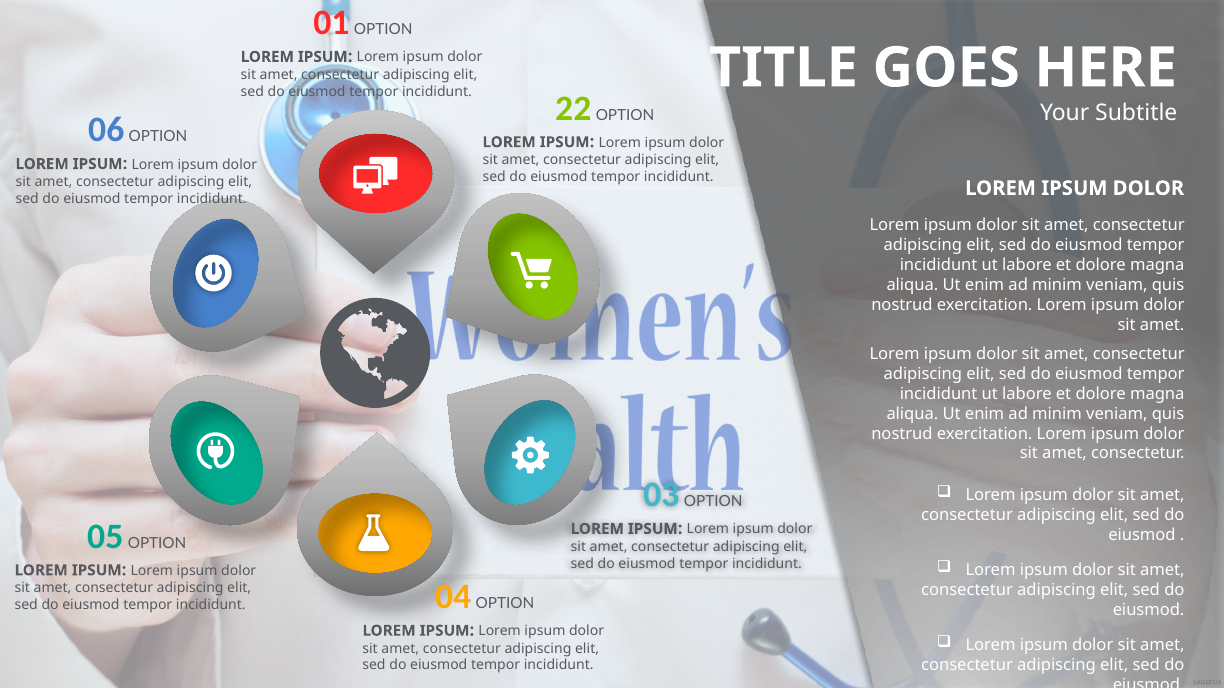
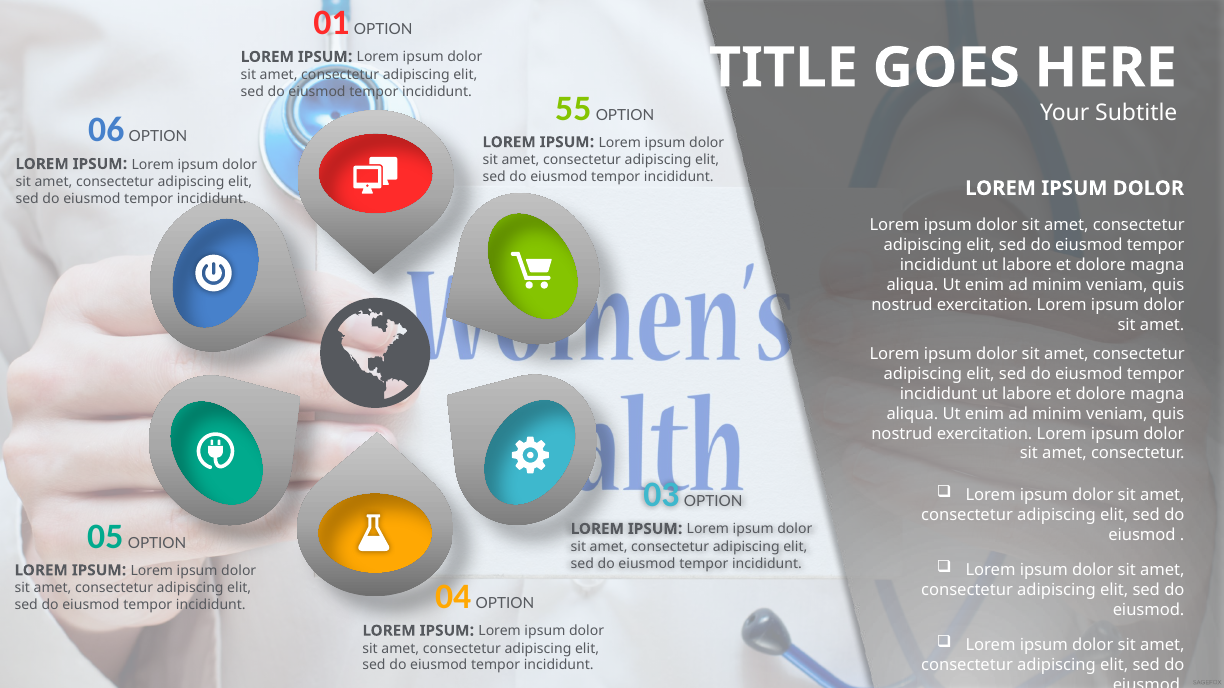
22: 22 -> 55 (573, 108)
